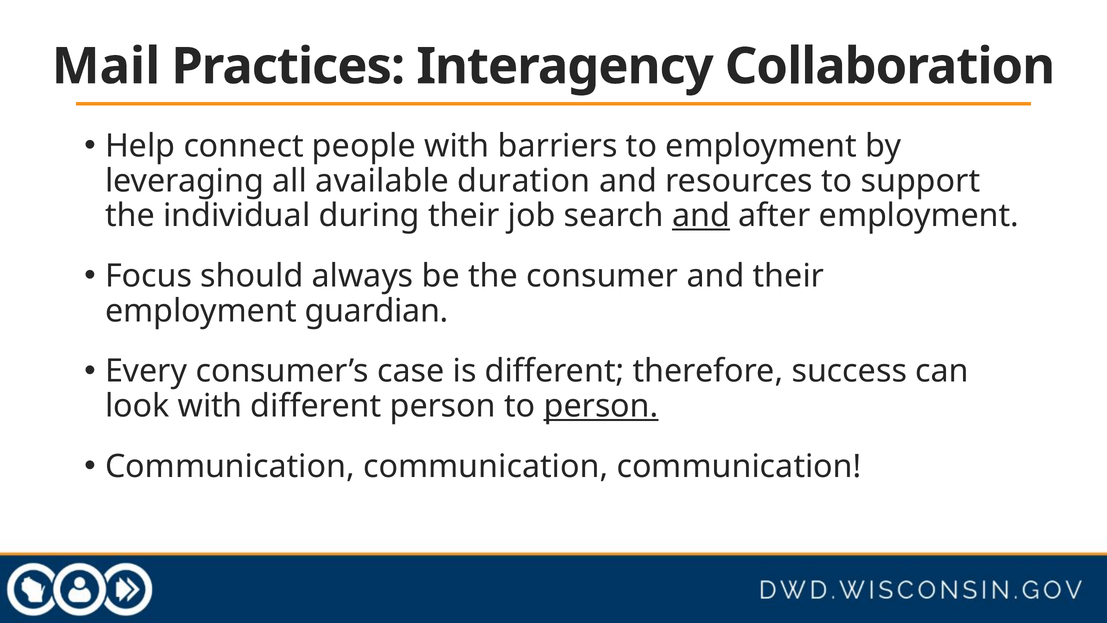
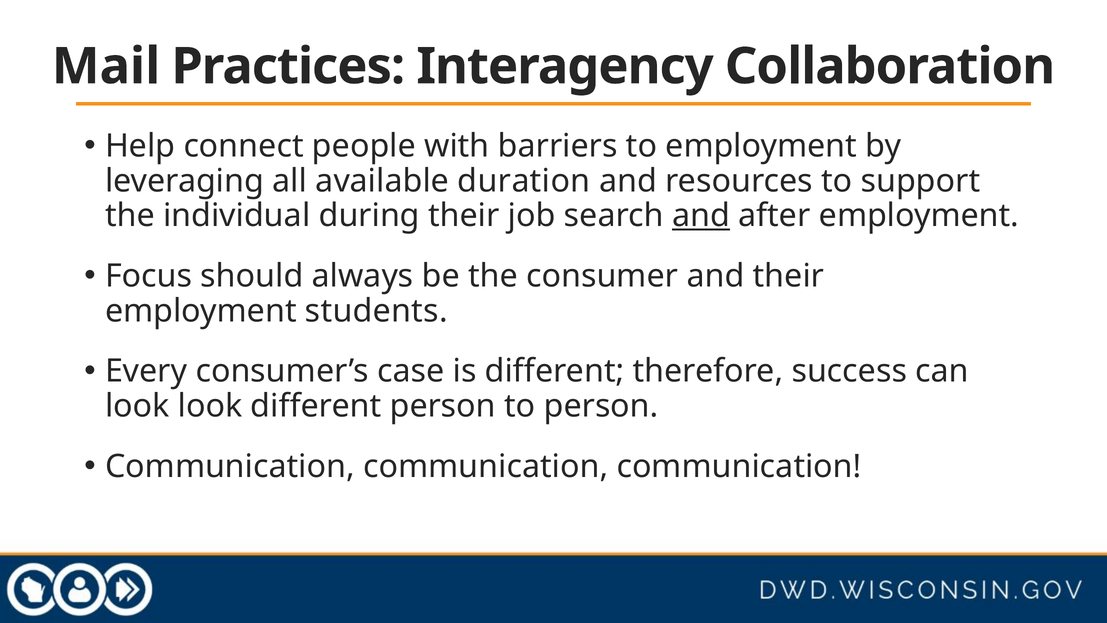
guardian: guardian -> students (376, 311)
look with: with -> look (210, 406)
person underline: present -> none (601, 406)
